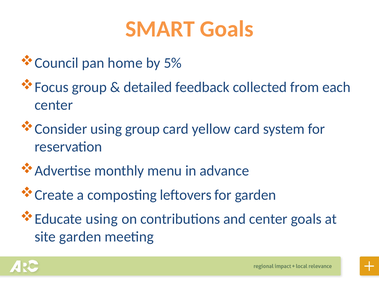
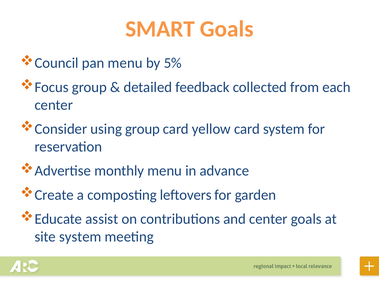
pan home: home -> menu (125, 63)
Educate using: using -> assist (102, 218)
site garden: garden -> system (80, 236)
